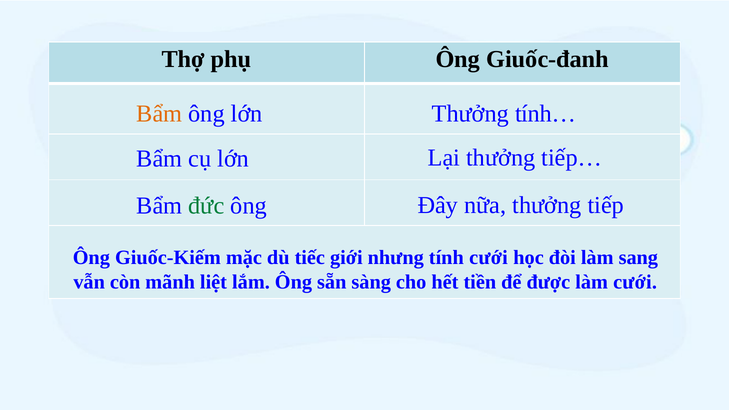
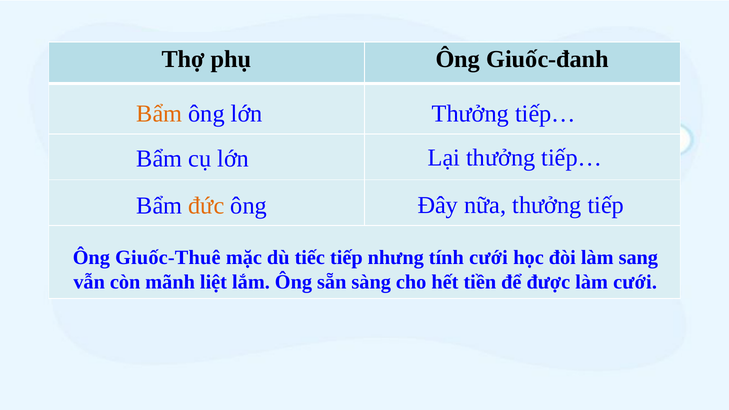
tính…: tính… -> tiếp… (545, 114)
đức colour: green -> orange (206, 206)
Giuốc-Kiếm: Giuốc-Kiếm -> Giuốc-Thuê (168, 258)
tiếc giới: giới -> tiếp (346, 258)
